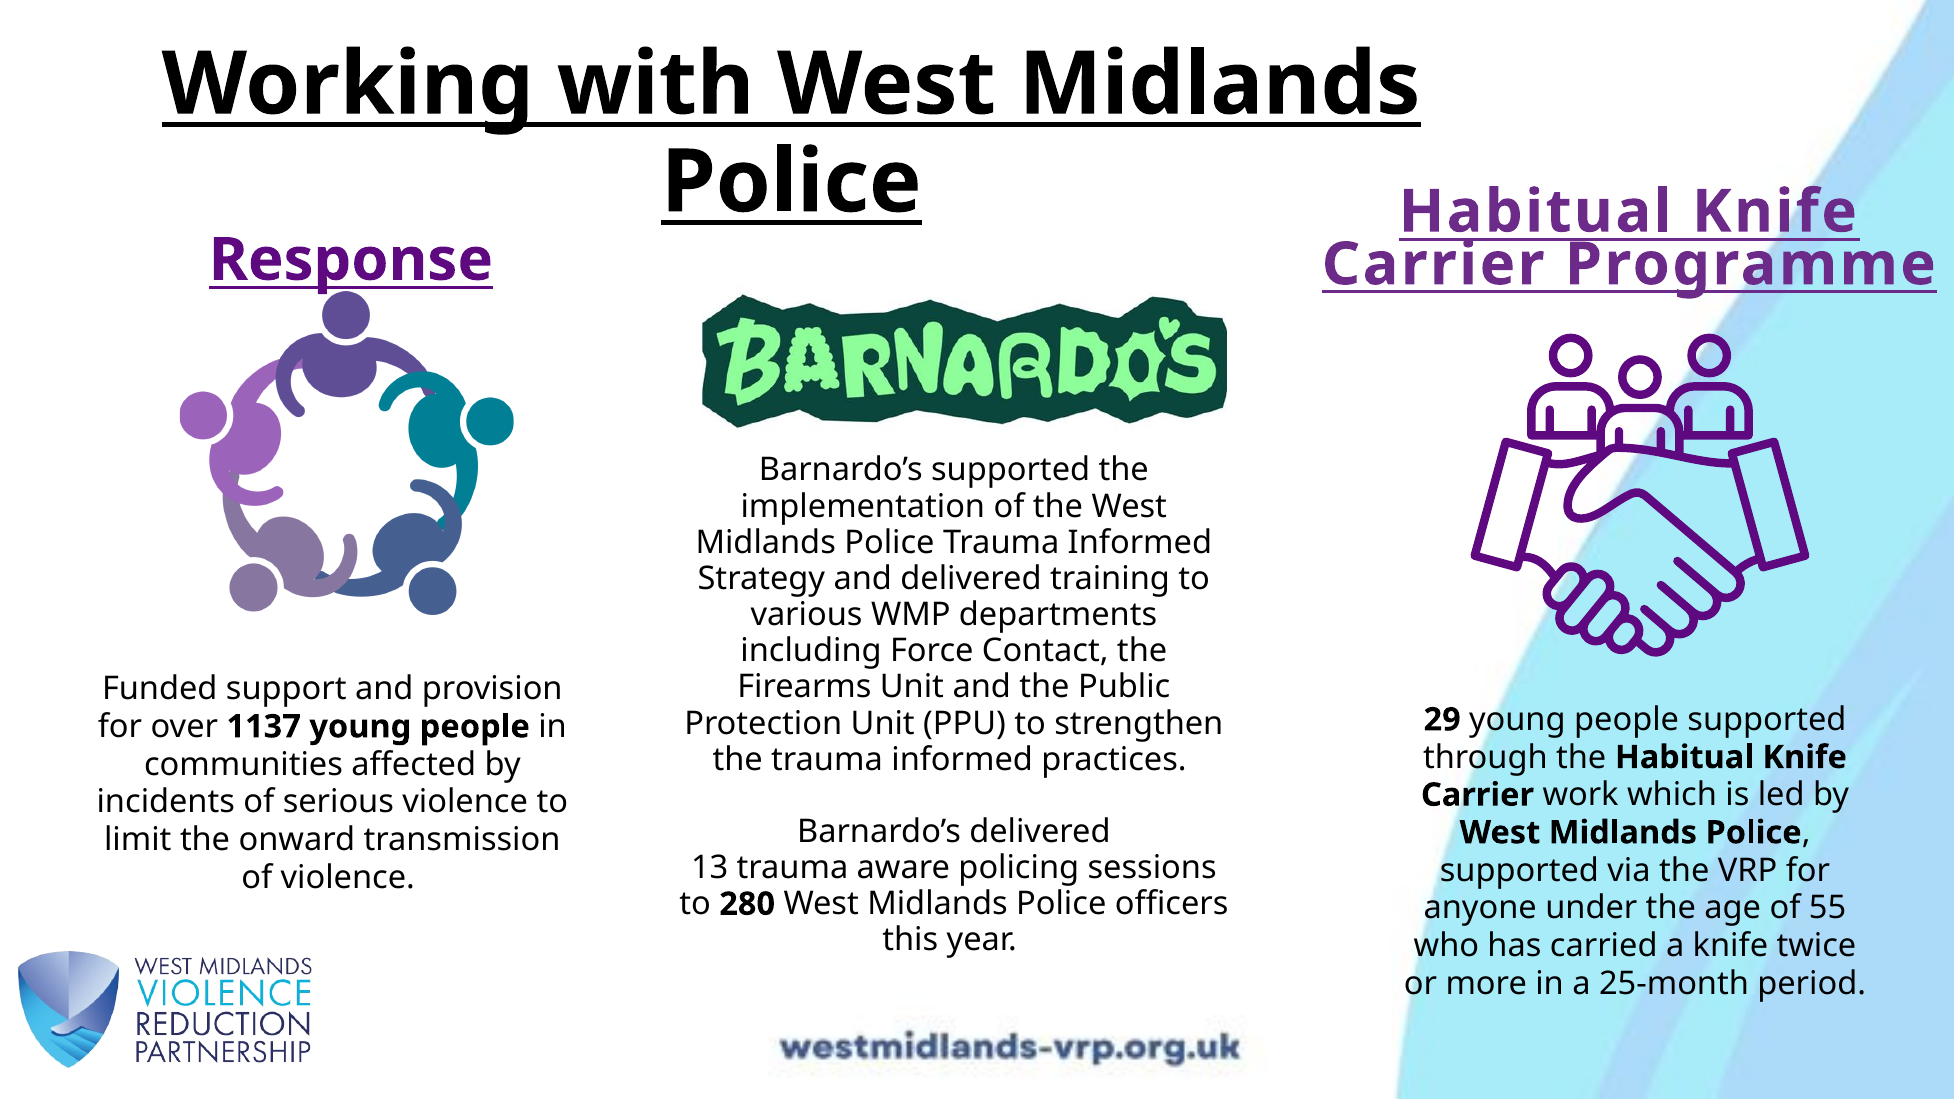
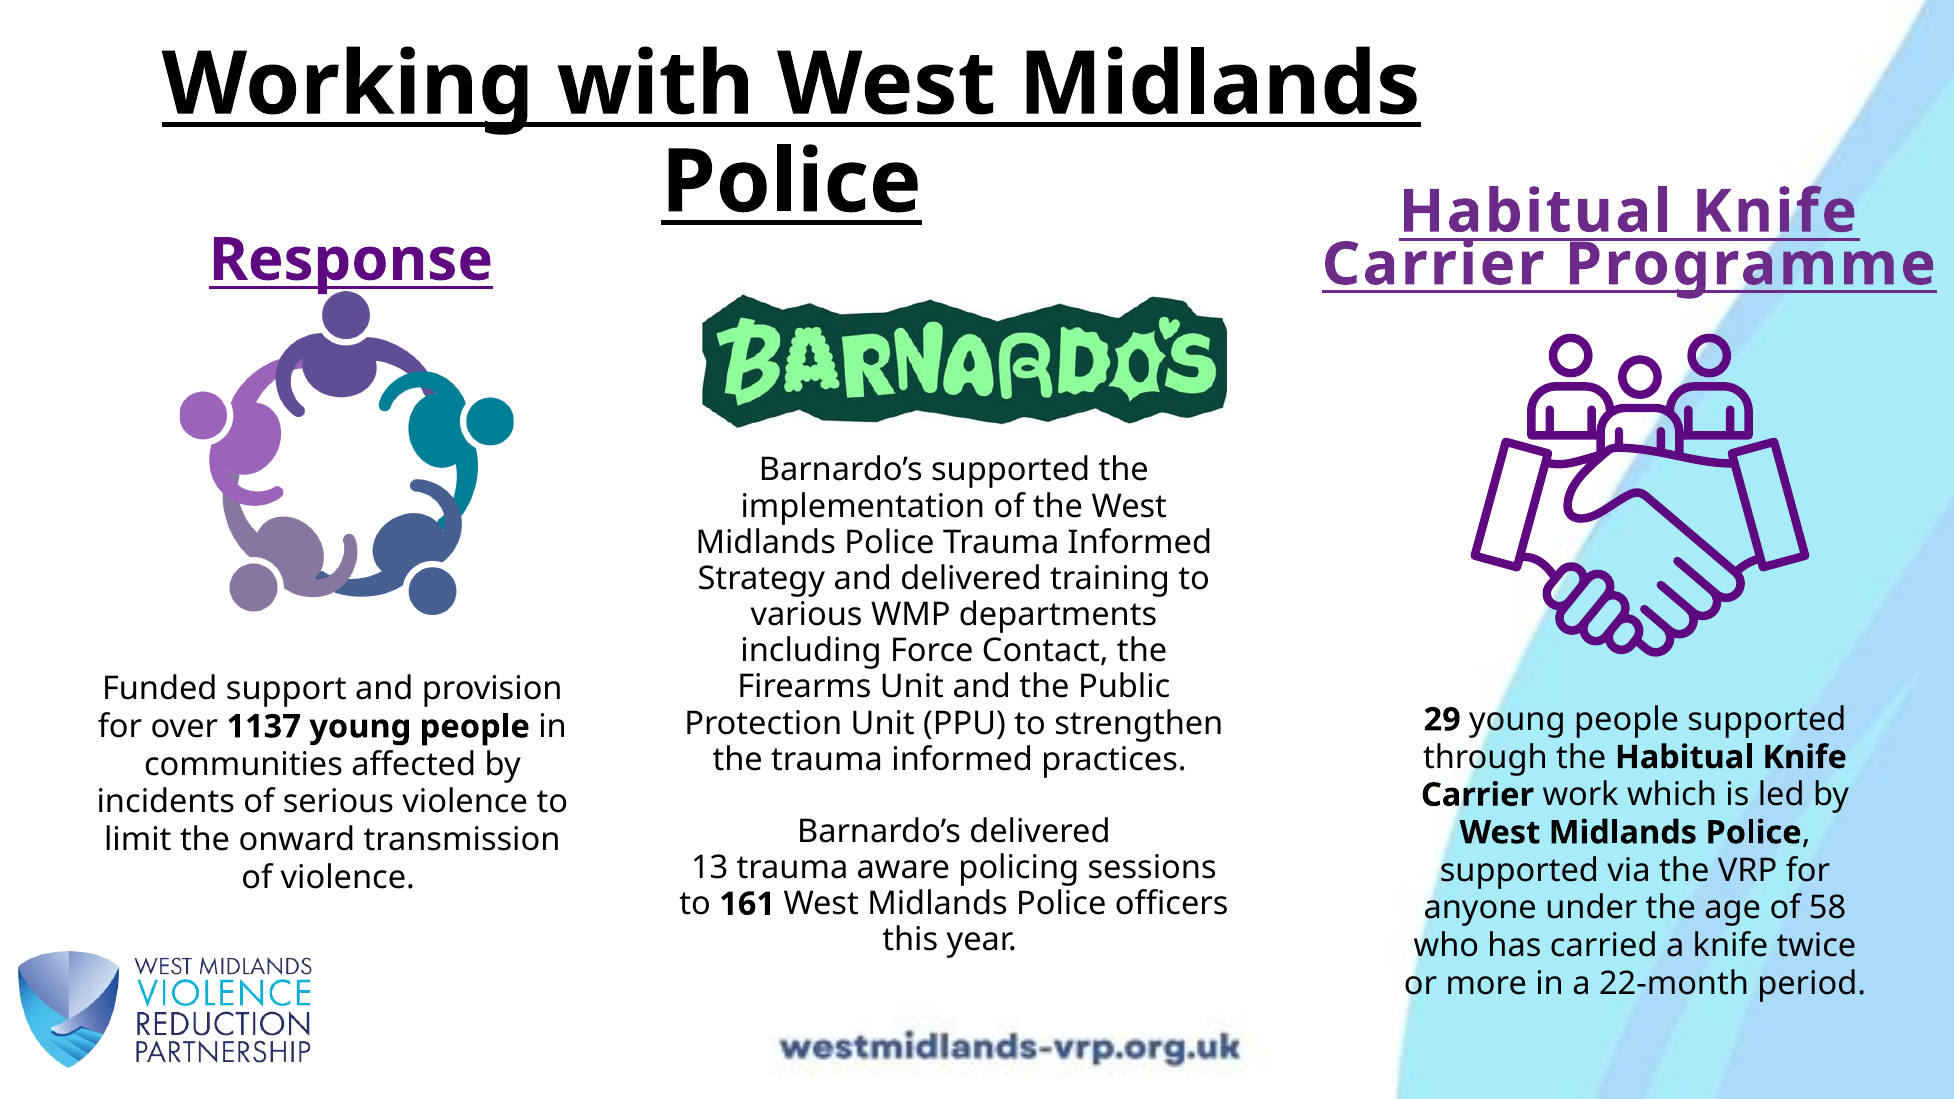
280: 280 -> 161 (747, 904)
55: 55 -> 58 (1828, 908)
25-month: 25-month -> 22-month (1674, 983)
